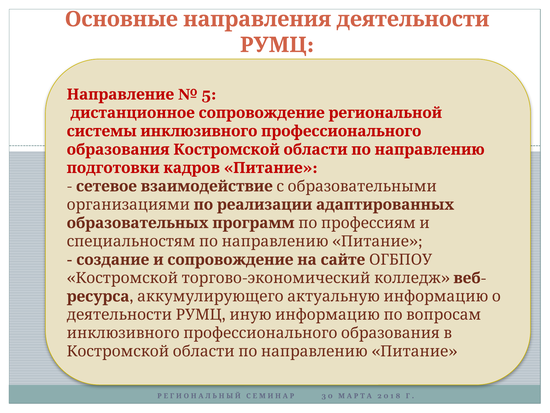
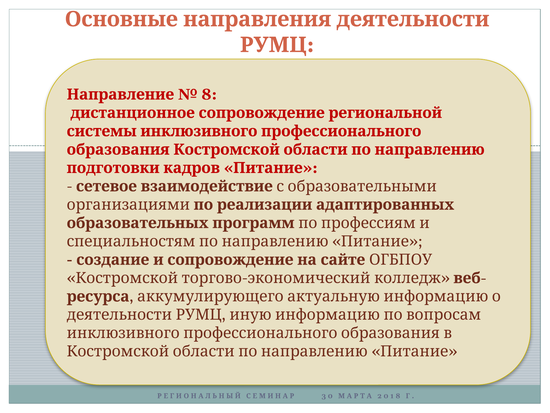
5: 5 -> 8 (209, 94)
